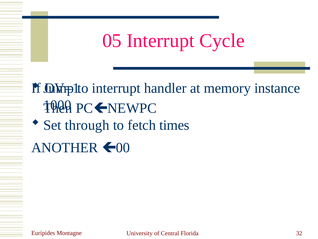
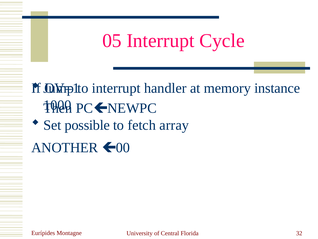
through: through -> possible (87, 125)
times: times -> array (174, 125)
